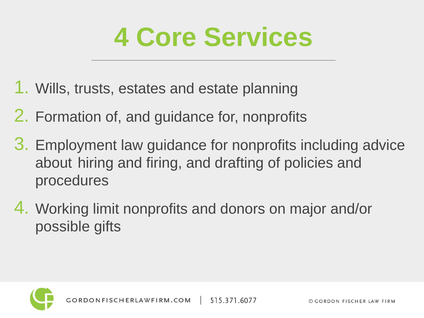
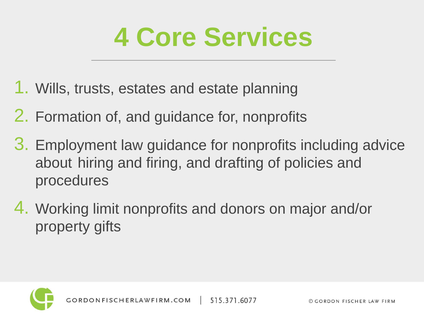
possible: possible -> property (63, 226)
